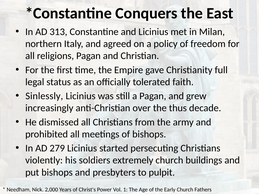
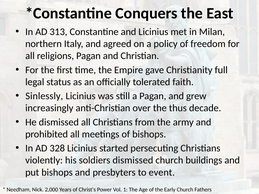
279: 279 -> 328 (57, 148)
soldiers extremely: extremely -> dismissed (133, 160)
pulpit: pulpit -> event (162, 173)
